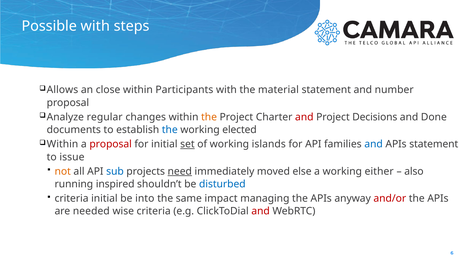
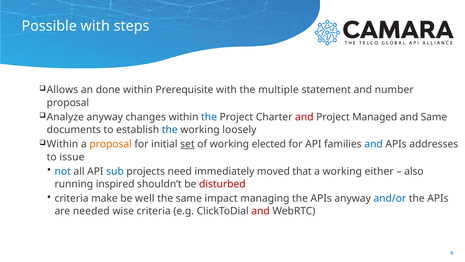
close: close -> done (108, 90)
Participants: Participants -> Prerequisite (184, 90)
material: material -> multiple (278, 90)
Analyze regular: regular -> anyway (105, 117)
the colour: orange -> blue (209, 117)
Decisions: Decisions -> Managed (375, 117)
and Done: Done -> Same (434, 117)
elected: elected -> loosely (239, 130)
proposal colour: red -> orange (111, 144)
islands: islands -> elected (269, 144)
APIs statement: statement -> addresses (434, 144)
not colour: orange -> blue (63, 171)
need underline: present -> none (180, 171)
else: else -> that (302, 171)
disturbed colour: blue -> red (222, 184)
criteria initial: initial -> make (104, 198)
into: into -> well (145, 198)
and/or colour: red -> blue (390, 198)
